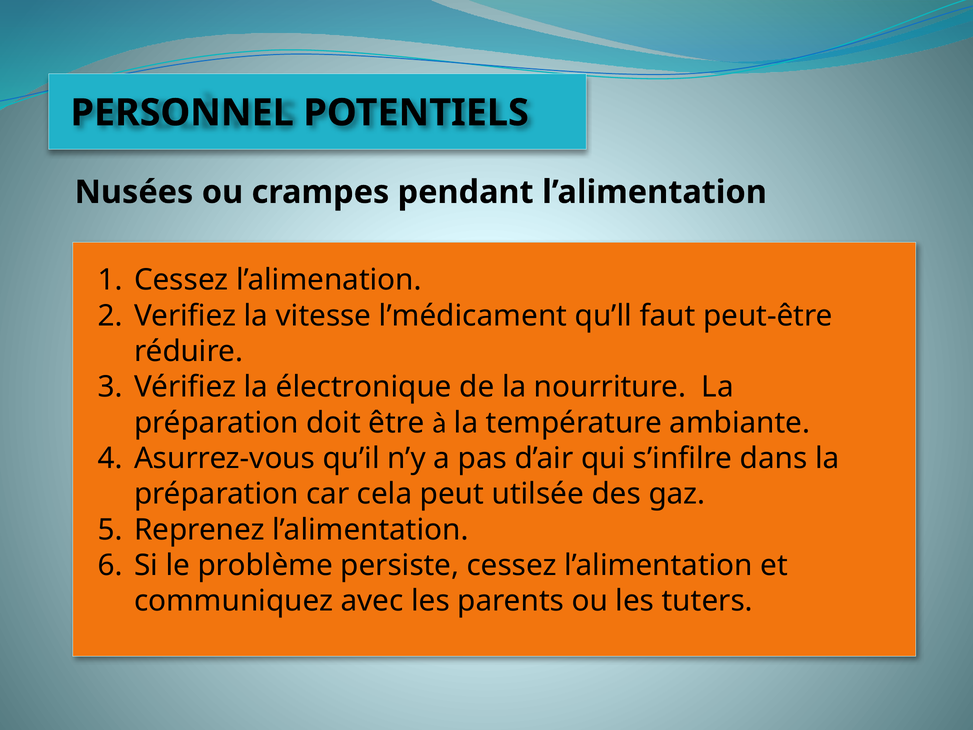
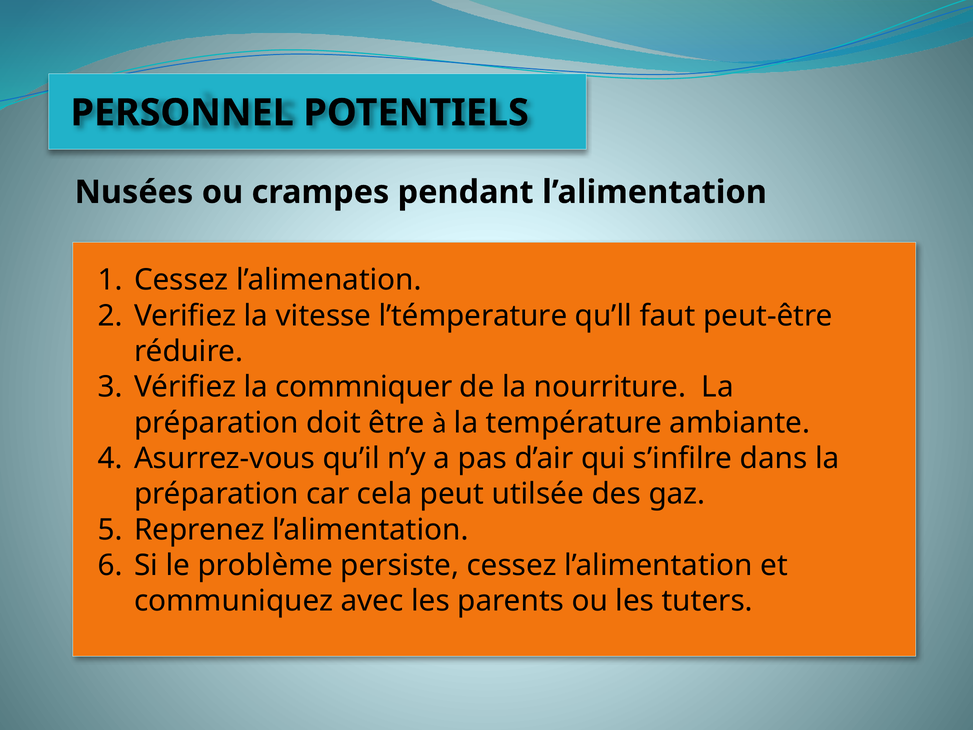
l’médicament: l’médicament -> l’témperature (473, 316)
électronique: électronique -> commniquer (364, 387)
